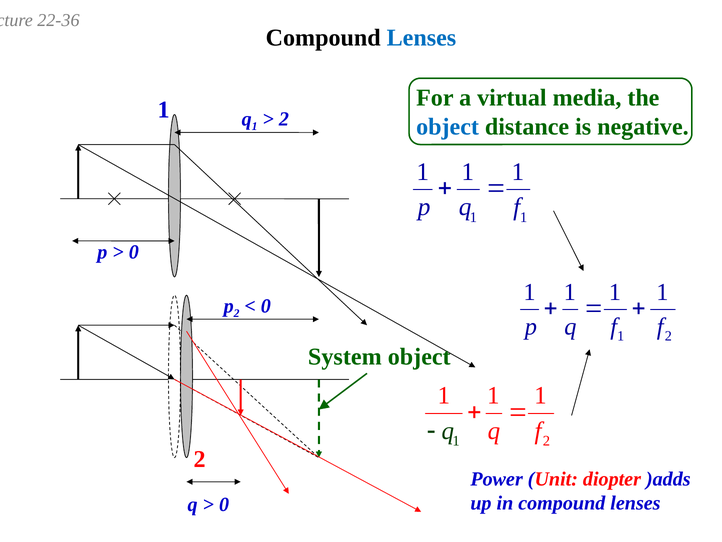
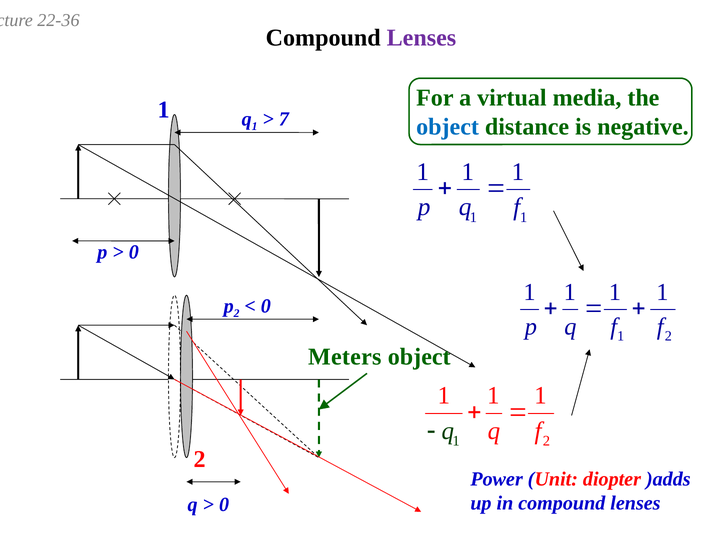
Lenses colour: blue -> purple (421, 38)
2: 2 -> 7 (284, 119)
System: System -> Meters (345, 357)
